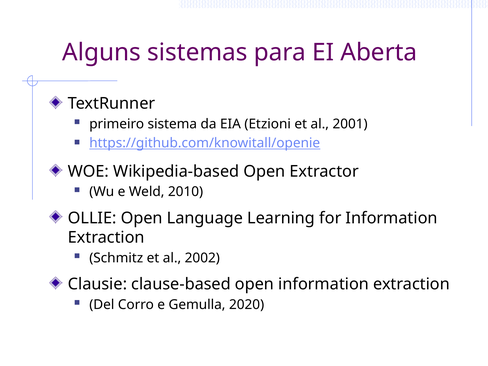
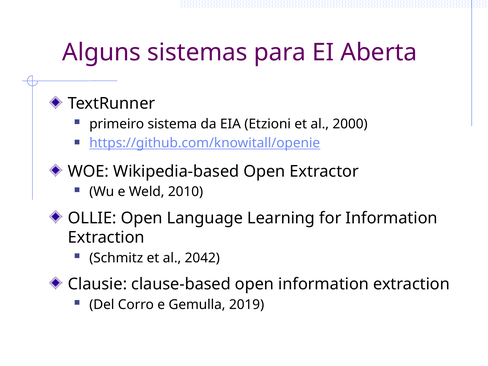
2001: 2001 -> 2000 (350, 124)
2002: 2002 -> 2042 (202, 258)
2020: 2020 -> 2019 (247, 305)
